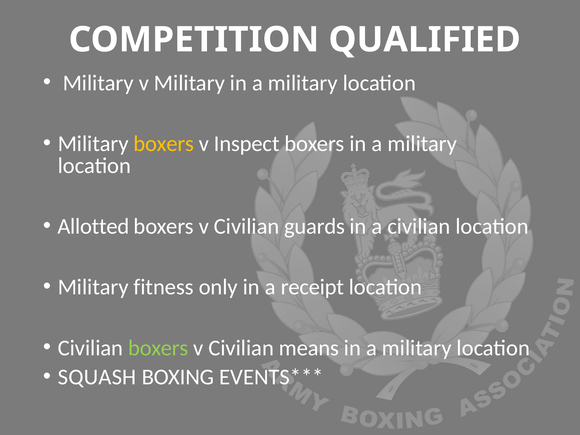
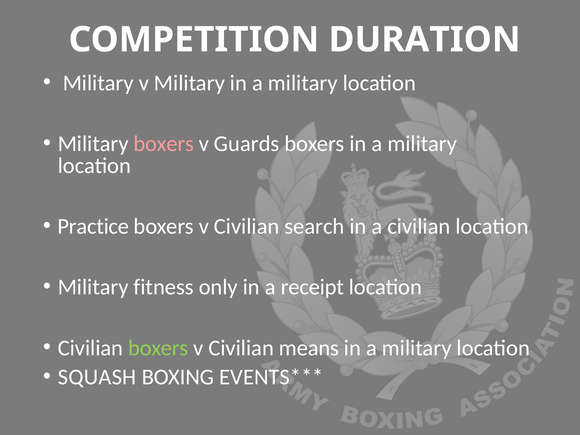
QUALIFIED: QUALIFIED -> DURATION (425, 40)
boxers colour: yellow -> pink (164, 144)
Inspect: Inspect -> Guards (247, 144)
Allotted: Allotted -> Practice (93, 226)
guards: guards -> search (314, 226)
